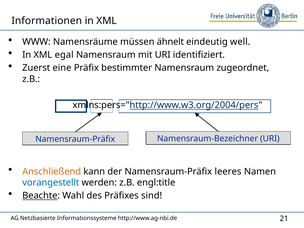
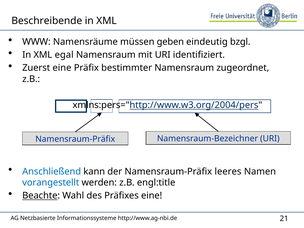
Informationen: Informationen -> Beschreibende (47, 21)
ähnelt: ähnelt -> geben (170, 42)
well: well -> bzgl (240, 42)
Anschließend colour: orange -> blue (52, 171)
Präfixes sind: sind -> eine (152, 196)
